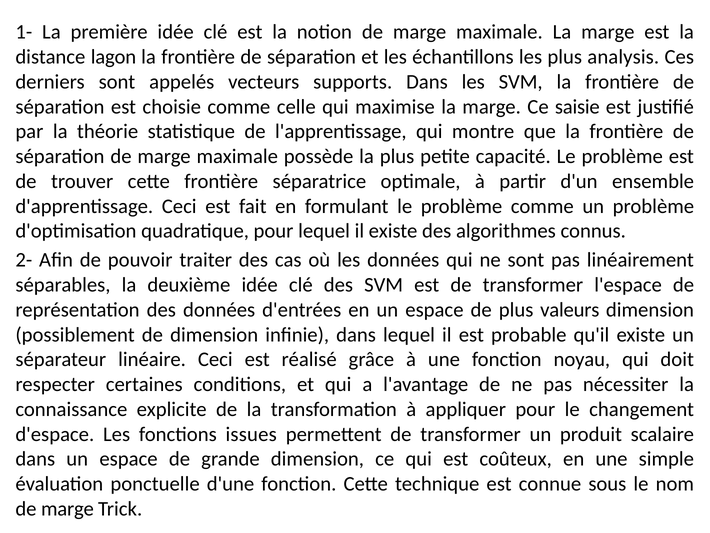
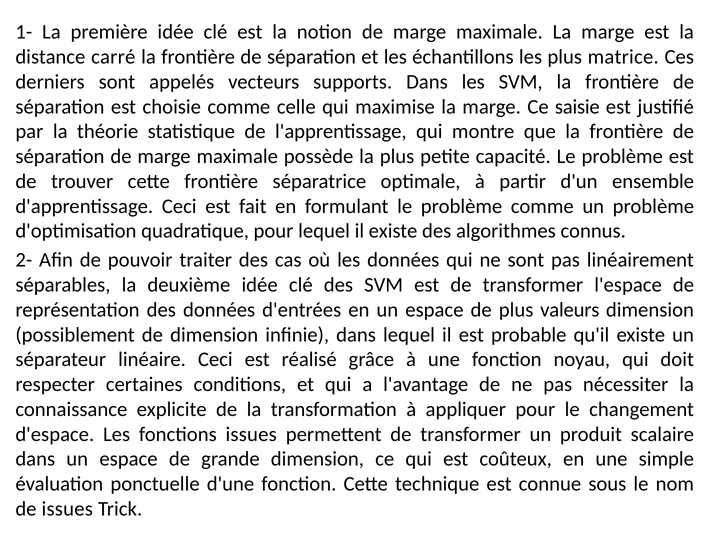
lagon: lagon -> carré (113, 57)
analysis: analysis -> matrice (623, 57)
marge: marge -> issues (67, 508)
